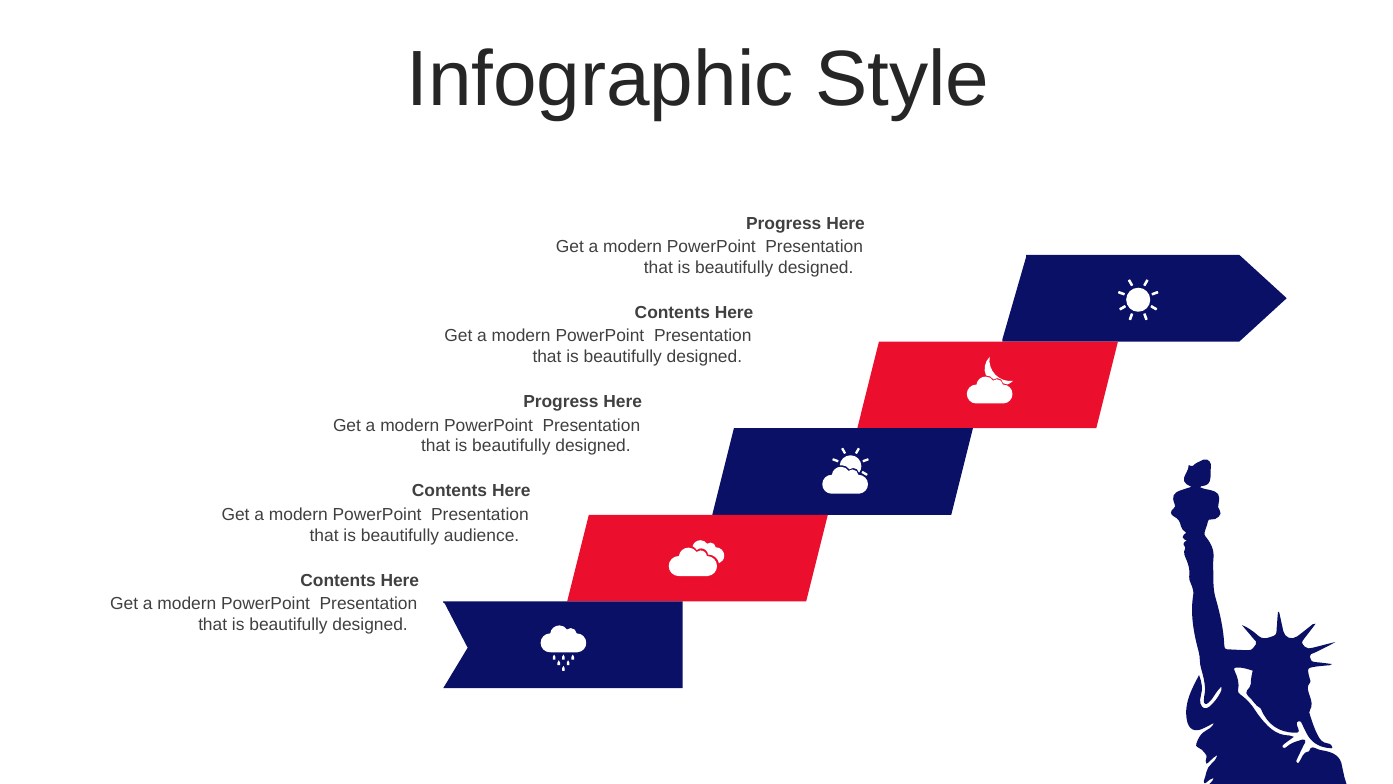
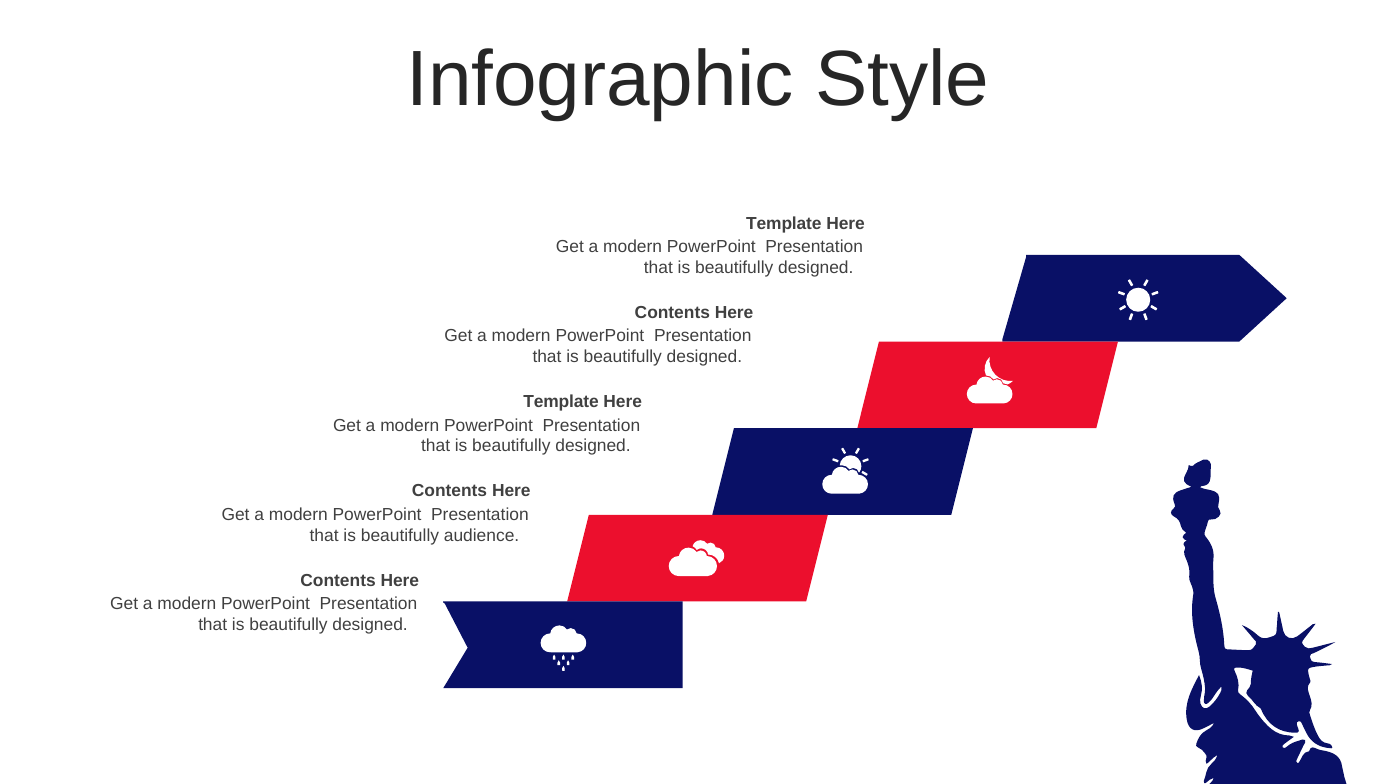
Progress: Progress -> Template (784, 223)
Progress: Progress -> Template (561, 402)
